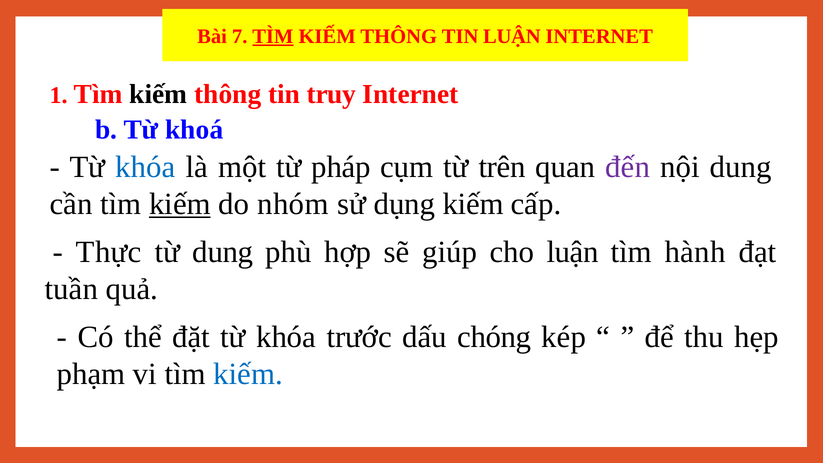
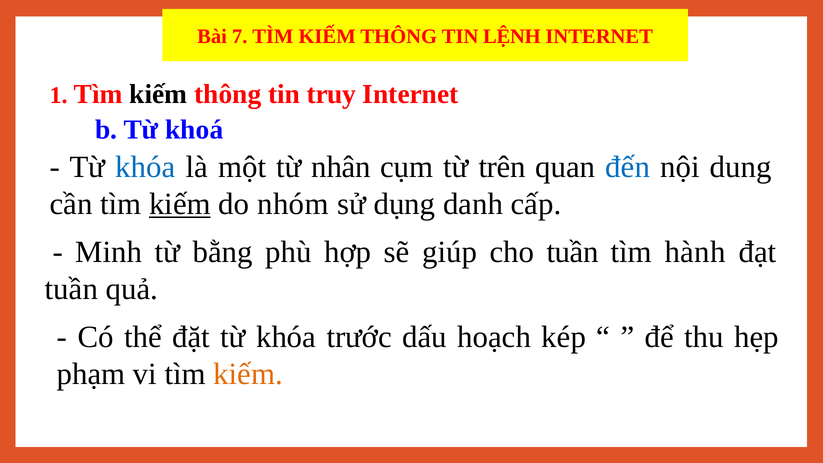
TÌM underline: present -> none (273, 36)
TIN LUẬN: LUẬN -> LỆNH (512, 36)
pháp: pháp -> nhân (341, 167)
đến colour: purple -> blue (628, 167)
dụng kiếm: kiếm -> danh (473, 204)
Thực: Thực -> Minh (109, 252)
từ dung: dung -> bằng (223, 252)
cho luận: luận -> tuần (573, 252)
chóng: chóng -> hoạch (494, 337)
kiếm colour: blue -> orange (248, 374)
